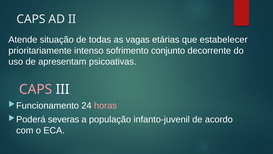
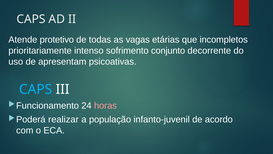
situação: situação -> protetivo (57, 40)
estabelecer: estabelecer -> incompletos (224, 40)
CAPS colour: pink -> light blue (36, 89)
severas: severas -> realizar (63, 119)
